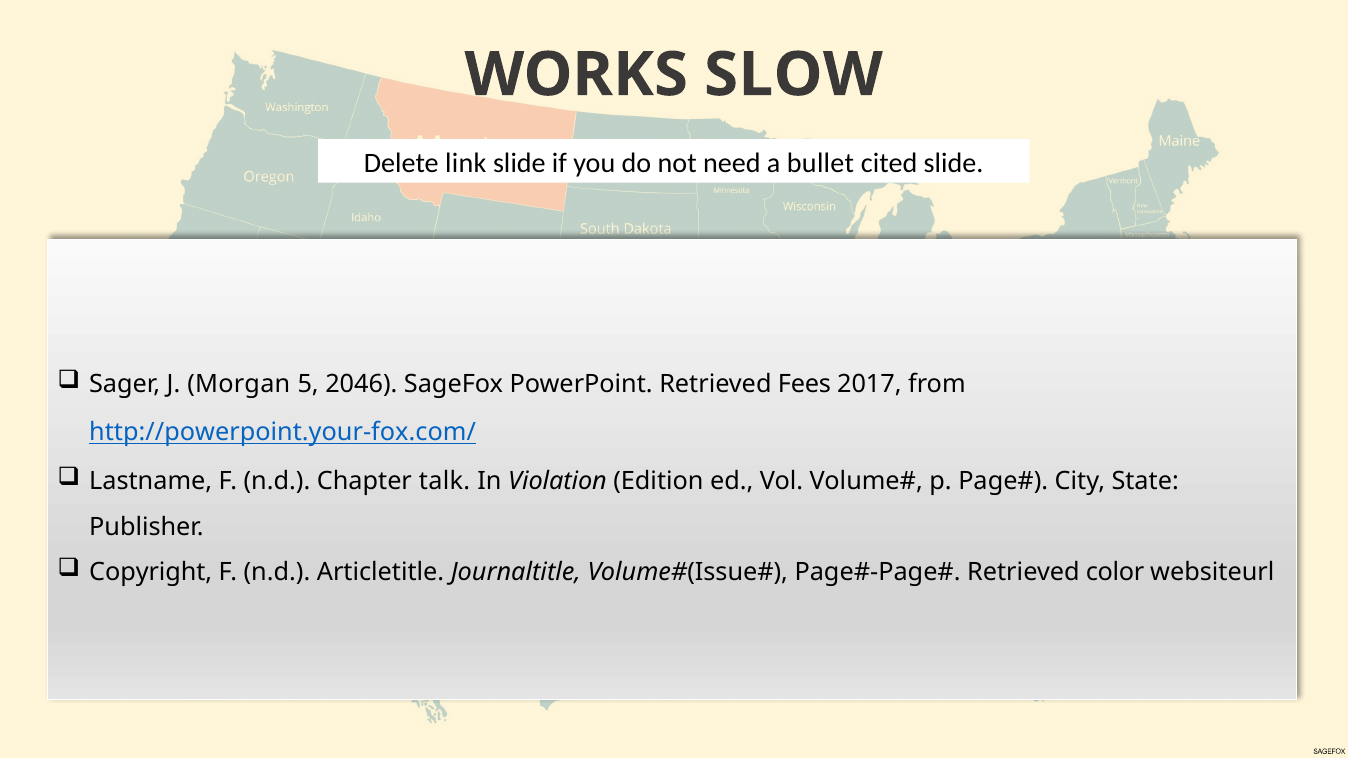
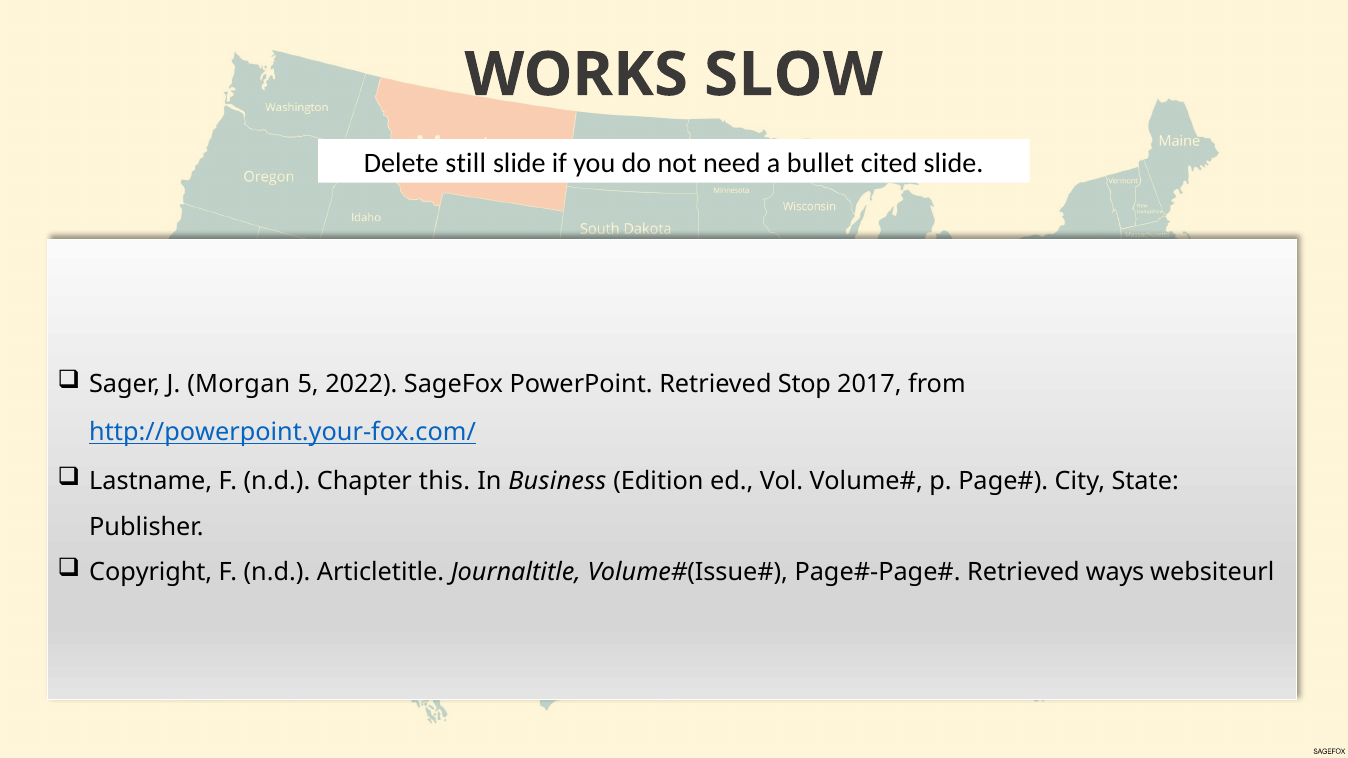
link: link -> still (466, 163)
2046: 2046 -> 2022 (361, 385)
Fees: Fees -> Stop (804, 385)
talk: talk -> this (445, 482)
Violation: Violation -> Business (557, 482)
color: color -> ways (1115, 573)
